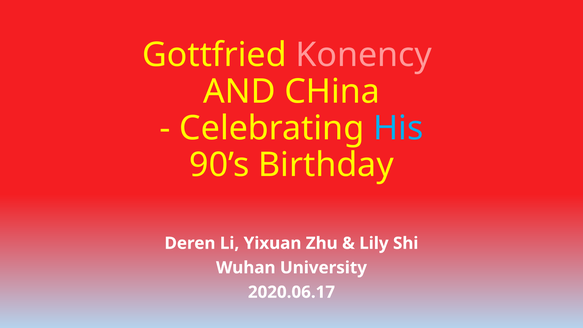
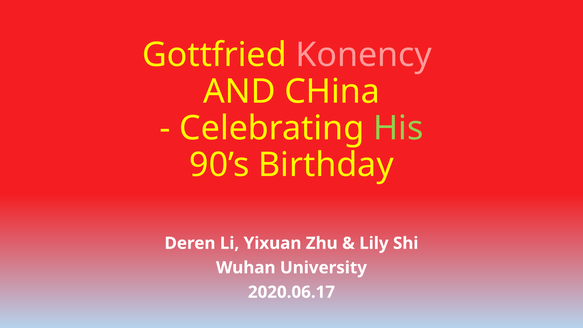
His colour: light blue -> light green (398, 128)
